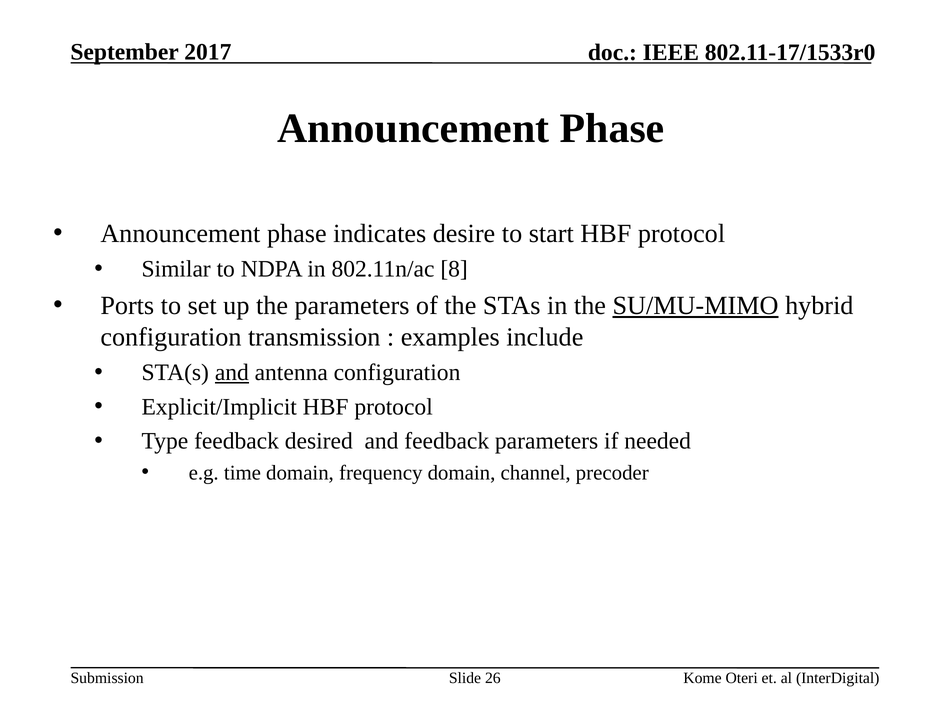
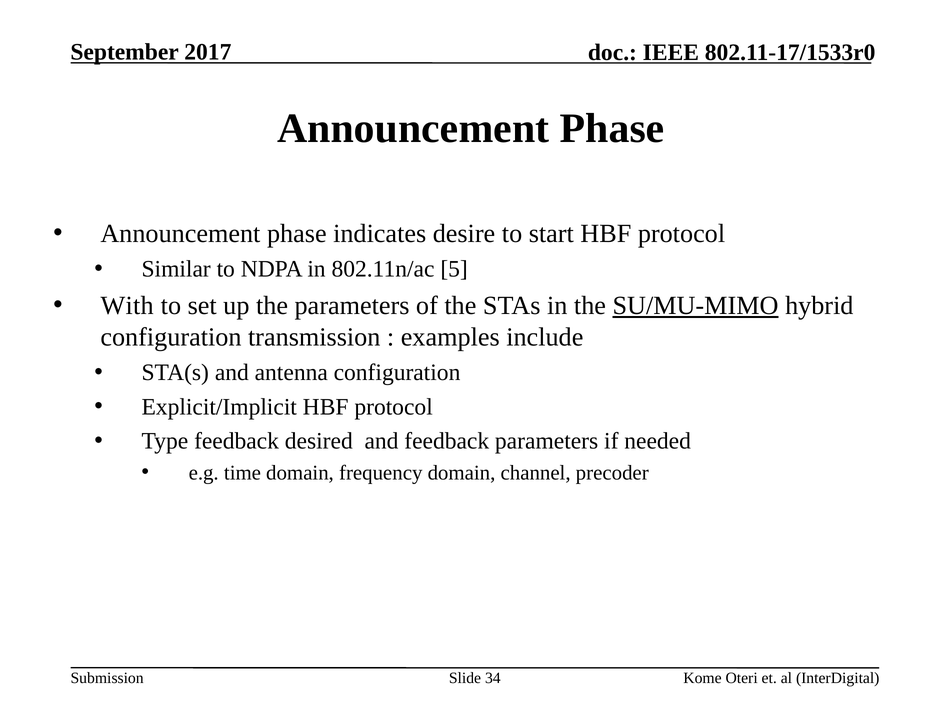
8: 8 -> 5 (454, 269)
Ports: Ports -> With (127, 305)
and underline: present -> none (232, 372)
26: 26 -> 34 (493, 678)
